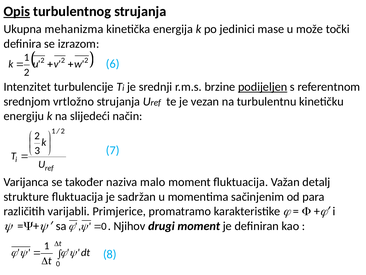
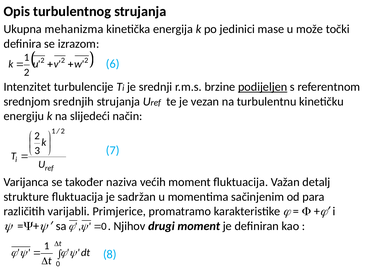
Opis underline: present -> none (17, 11)
vrtložno: vrtložno -> srednjih (74, 101)
malo: malo -> većih (153, 182)
